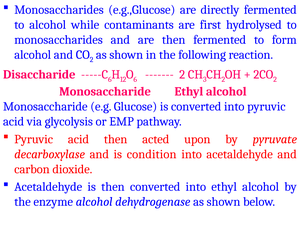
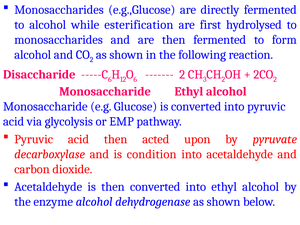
contaminants: contaminants -> esterification (139, 25)
